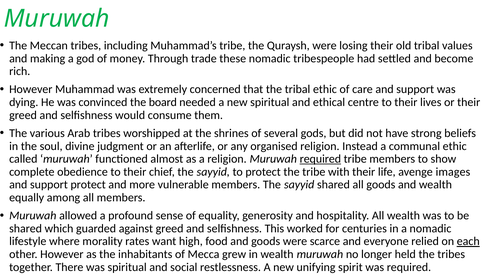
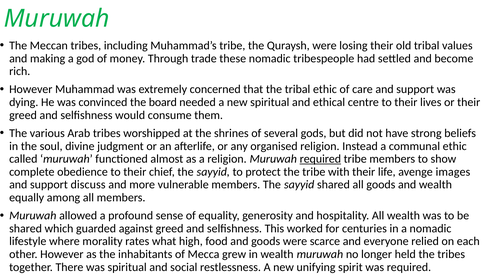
support protect: protect -> discuss (88, 184)
want: want -> what (164, 241)
each underline: present -> none (468, 241)
